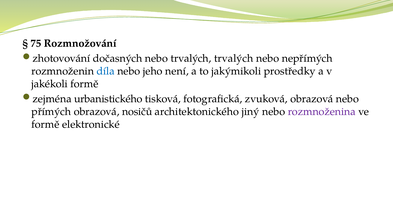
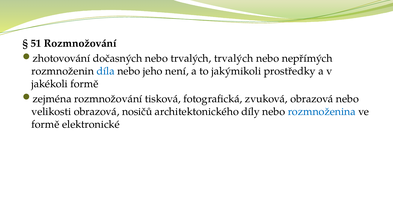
75: 75 -> 51 (36, 43)
zejména urbanistického: urbanistického -> rozmnožování (108, 99)
přímých: přímých -> velikosti (51, 112)
jiný: jiný -> díly (251, 112)
rozmnoženina colour: purple -> blue (322, 112)
